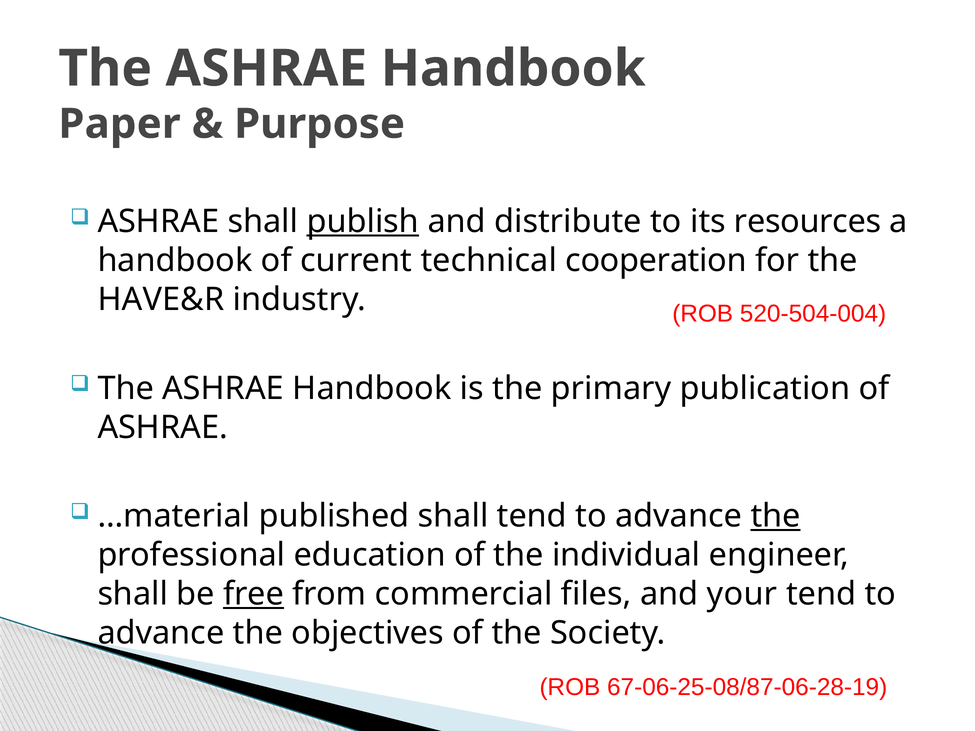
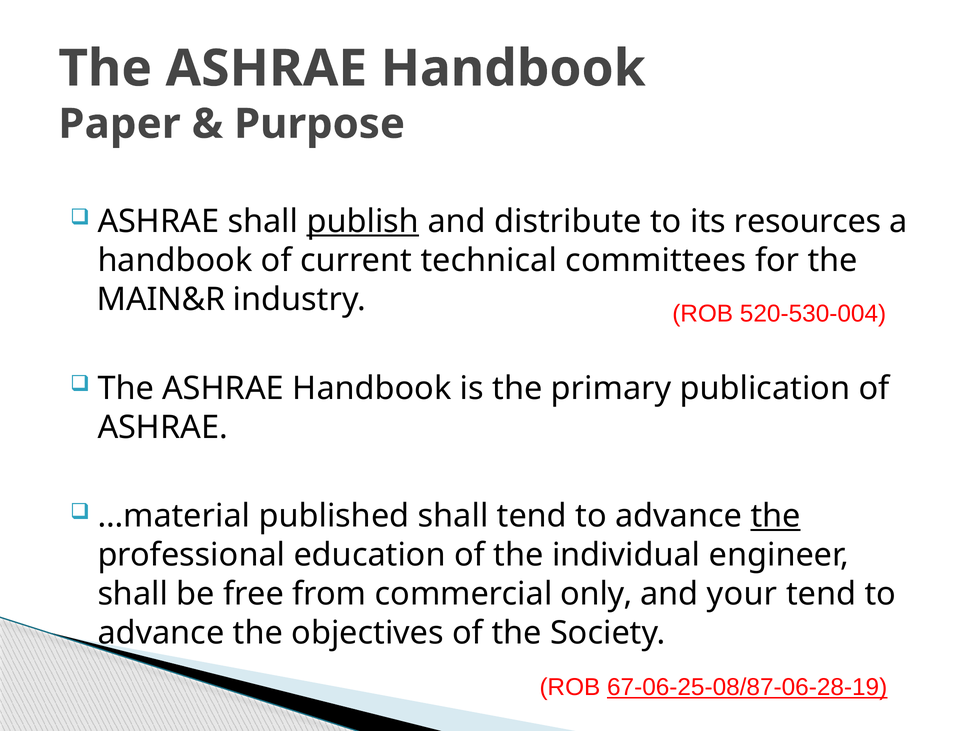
cooperation: cooperation -> committees (656, 261)
HAVE&R: HAVE&R -> MAIN&R (161, 300)
520-504-004: 520-504-004 -> 520-530-004 (813, 314)
free underline: present -> none (254, 594)
files: files -> only (596, 594)
67-06-25-08/87-06-28-19 underline: none -> present (747, 687)
